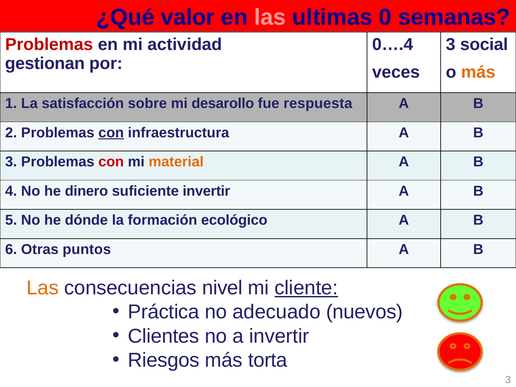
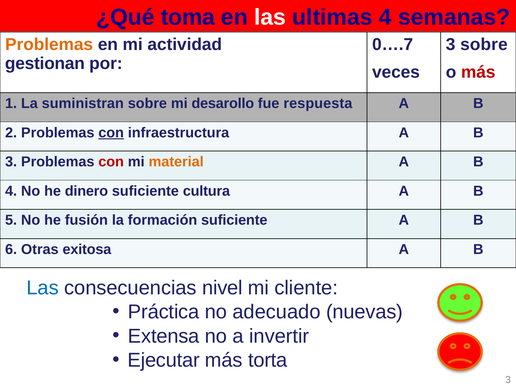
valor: valor -> toma (188, 17)
las colour: pink -> white (270, 17)
ultimas 0: 0 -> 4 (385, 17)
Problemas colour: red -> orange (49, 44)
0….4: 0….4 -> 0….7 (393, 44)
3 social: social -> sobre (484, 44)
más colour: orange -> red (478, 72)
satisfacción: satisfacción -> suministran (83, 103)
suficiente invertir: invertir -> cultura (206, 191)
dónde: dónde -> fusión (86, 220)
formación ecológico: ecológico -> suficiente (234, 220)
puntos: puntos -> exitosa (87, 249)
Las colour: orange -> blue (43, 288)
cliente underline: present -> none (306, 288)
nuevos: nuevos -> nuevas (365, 312)
Clientes: Clientes -> Extensa (164, 336)
Riesgos: Riesgos -> Ejecutar (164, 360)
